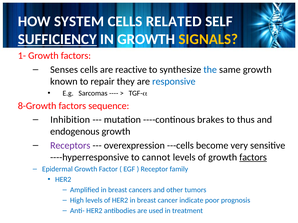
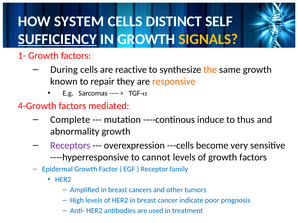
RELATED: RELATED -> DISTINCT (174, 21)
Senses: Senses -> During (64, 70)
the colour: blue -> orange (210, 70)
responsive colour: blue -> orange (174, 82)
8-Growth: 8-Growth -> 4-Growth (37, 106)
sequence: sequence -> mediated (109, 106)
Inhibition: Inhibition -> Complete (70, 120)
brakes: brakes -> induce (211, 120)
endogenous: endogenous -> abnormality (75, 132)
factors underline: present -> none (253, 158)
